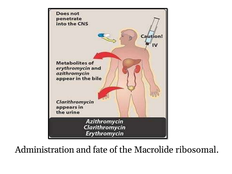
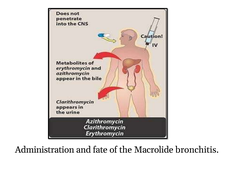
ribosomal: ribosomal -> bronchitis (197, 150)
